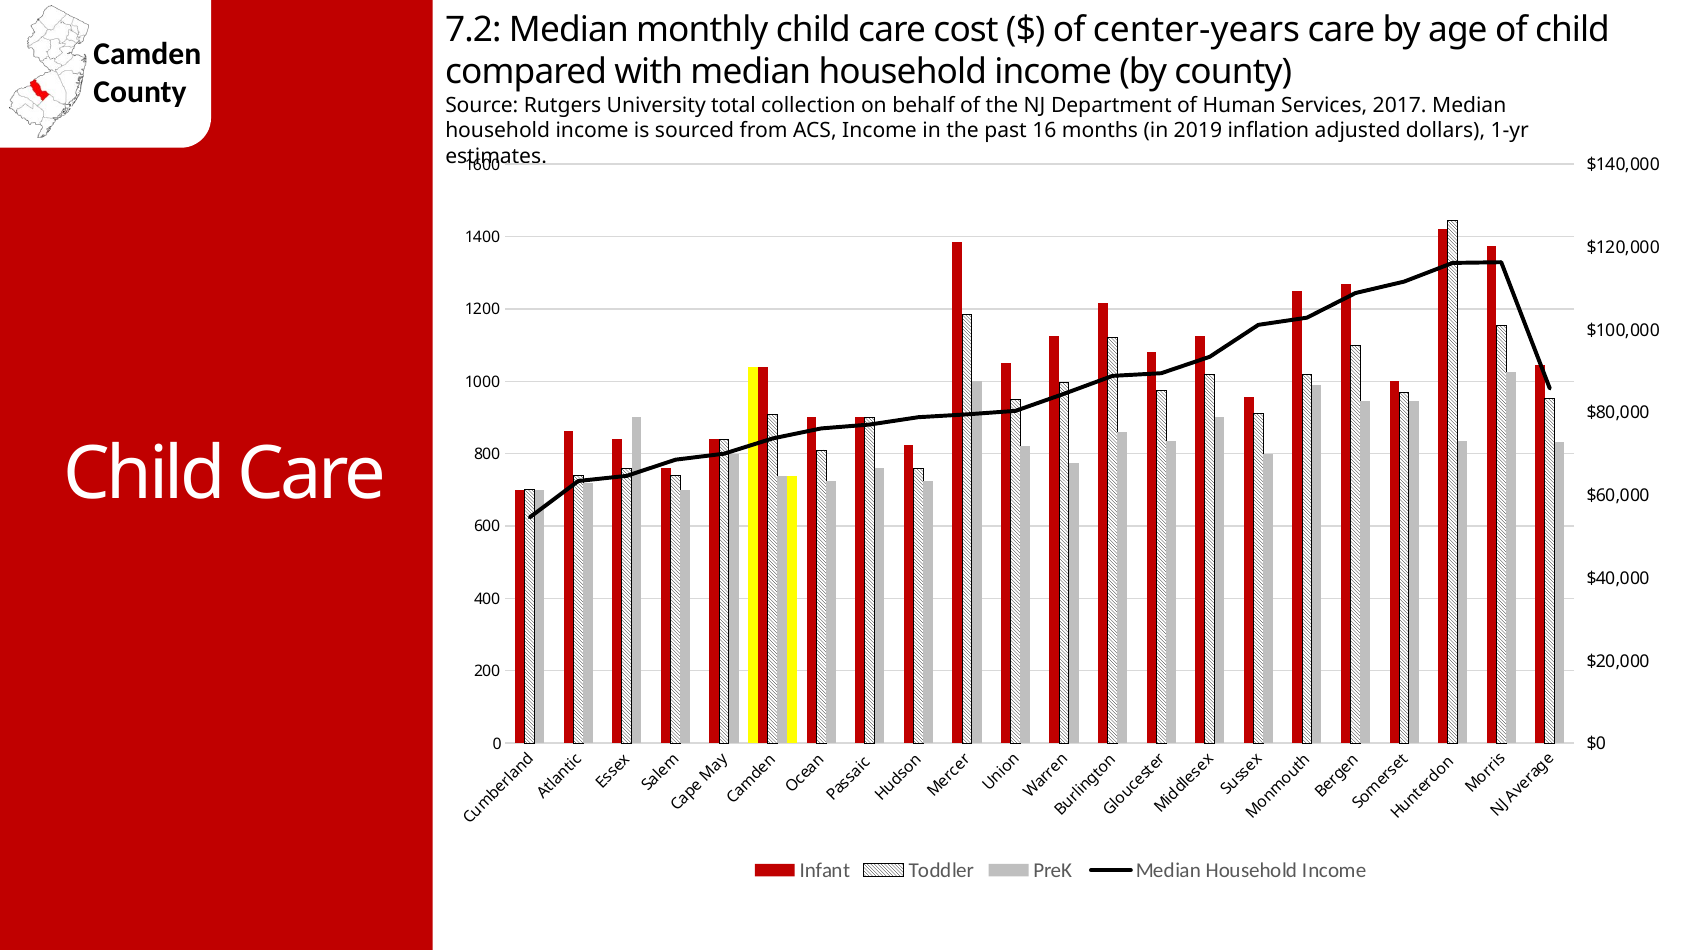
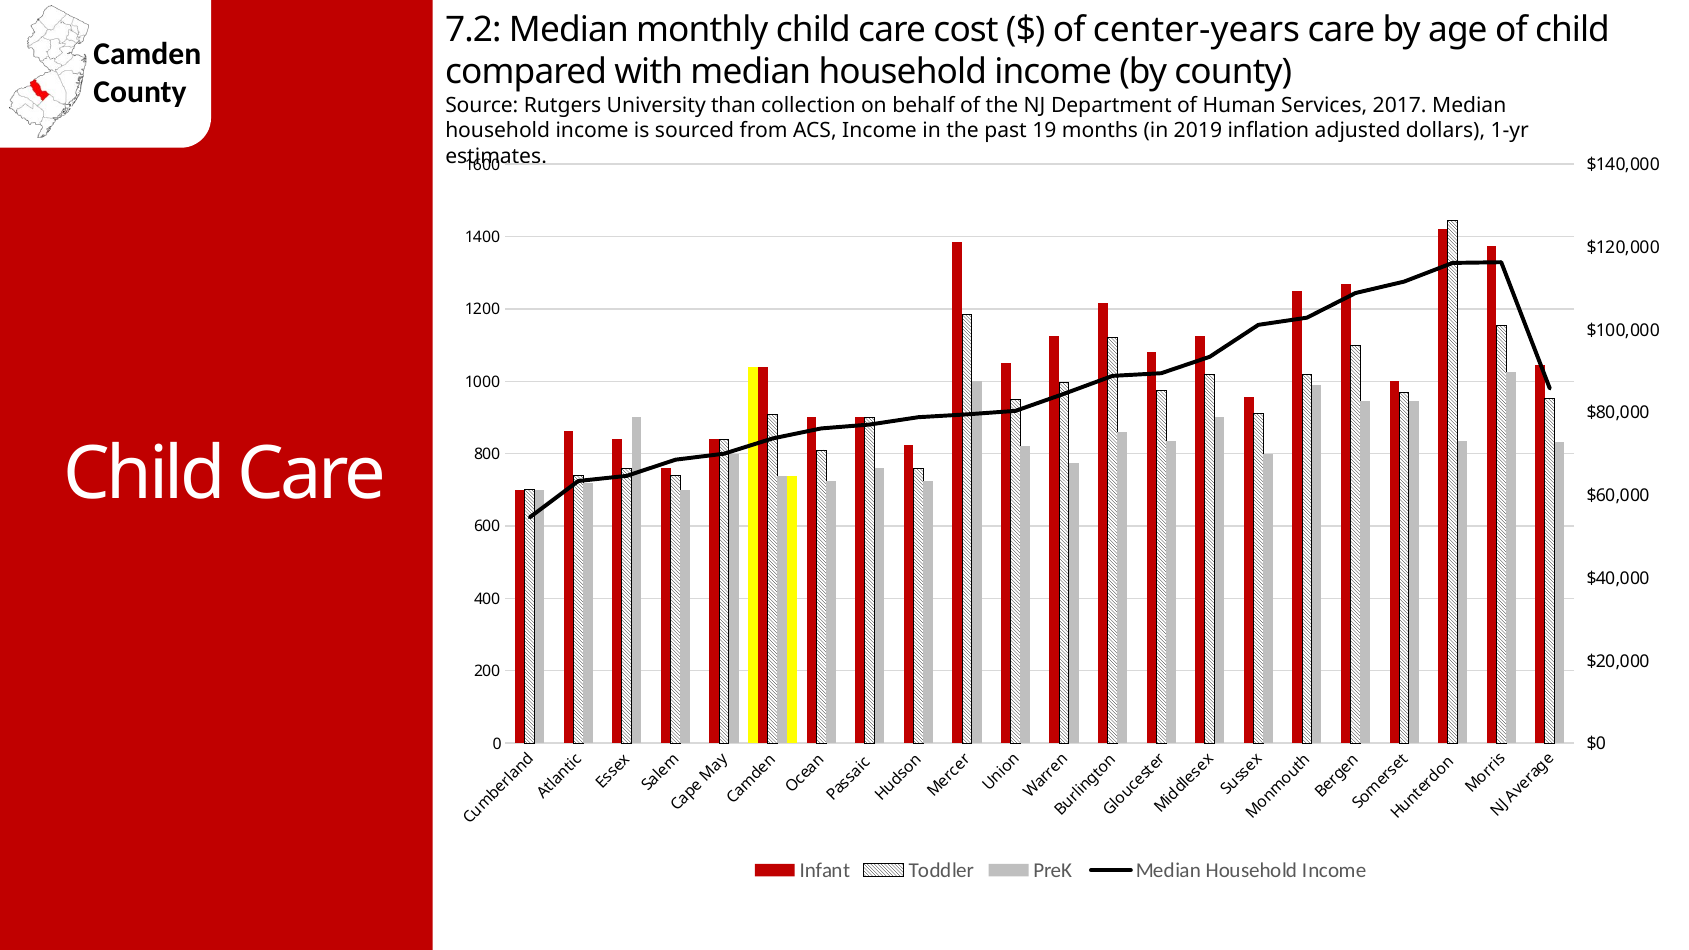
total: total -> than (733, 105)
16: 16 -> 19 (1044, 131)
